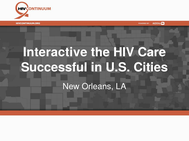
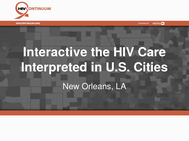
Successful: Successful -> Interpreted (54, 68)
